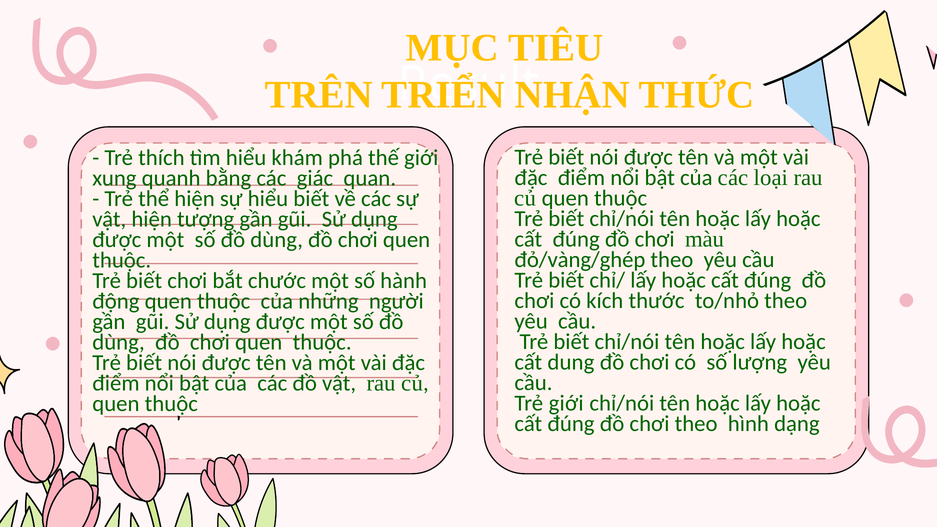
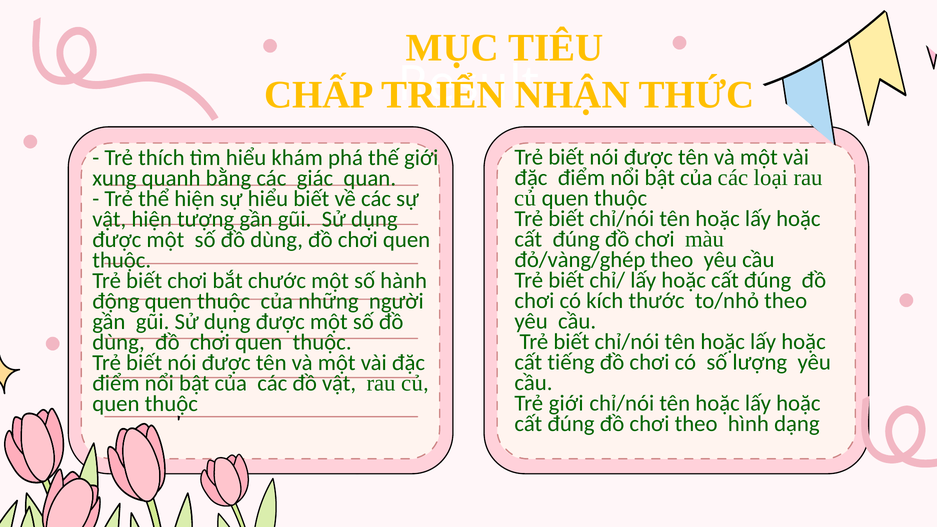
TRÊN: TRÊN -> CHẤP (319, 95)
dung: dung -> tiếng (571, 362)
